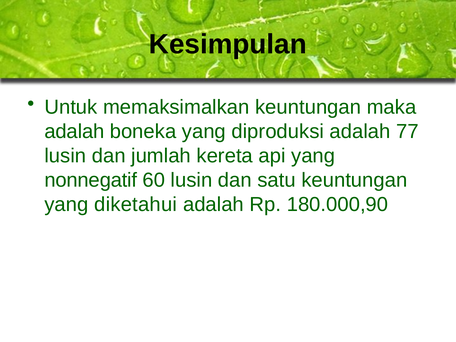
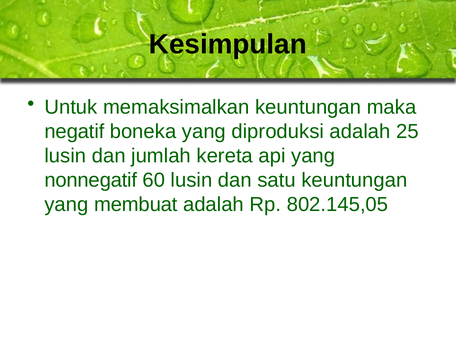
adalah: adalah -> negatif (74, 131)
77: 77 -> 25 (407, 131)
diketahui: diketahui -> membuat (136, 204)
180.000,90: 180.000,90 -> 802.145,05 (337, 204)
